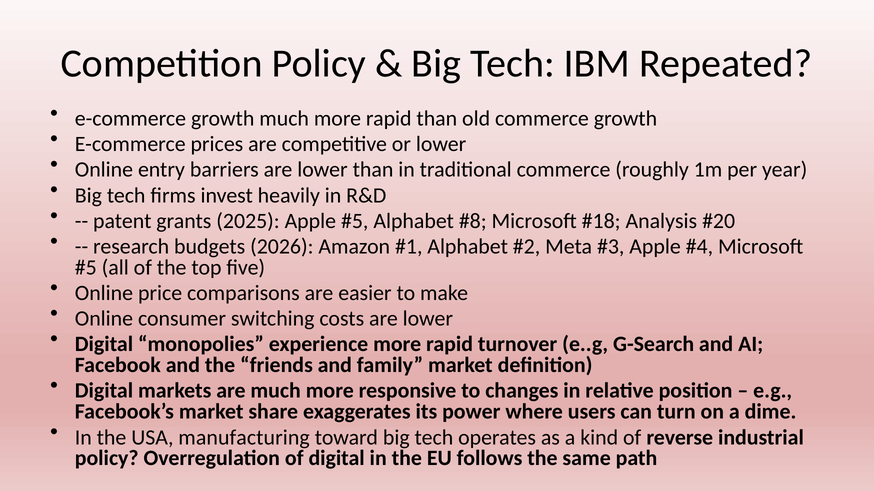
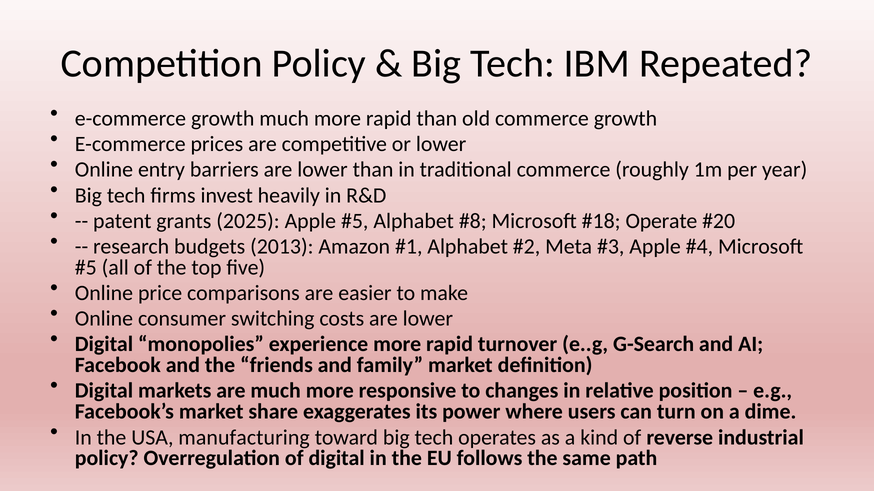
Analysis: Analysis -> Operate (661, 221)
2026: 2026 -> 2013 (282, 247)
